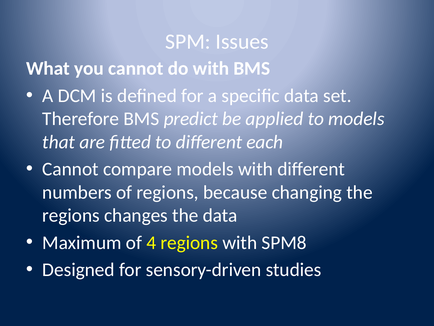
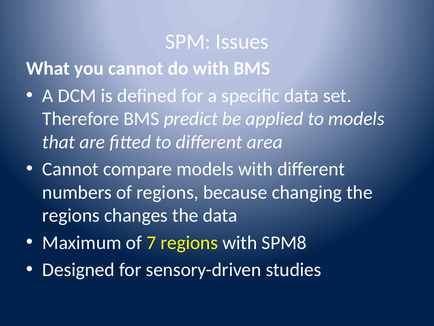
each: each -> area (265, 142)
4: 4 -> 7 (151, 242)
